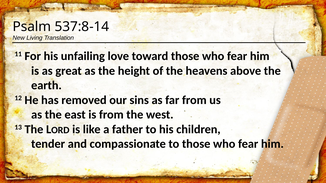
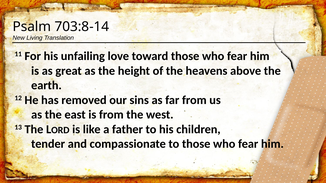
537:8-14: 537:8-14 -> 703:8-14 (82, 27)
